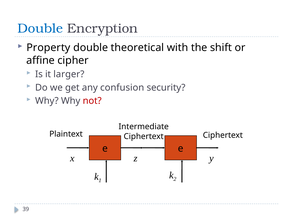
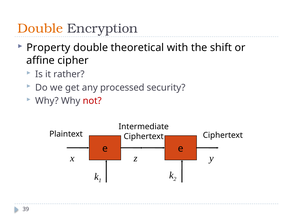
Double colour: blue -> orange (40, 28)
larger: larger -> rather (69, 74)
confusion: confusion -> processed (122, 87)
